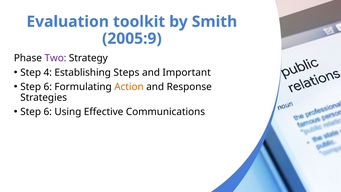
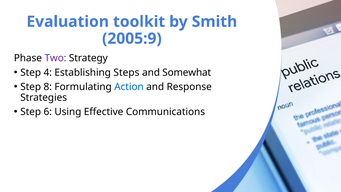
Important: Important -> Somewhat (187, 72)
6: 6 -> 8 (48, 87)
Action colour: orange -> blue (129, 87)
